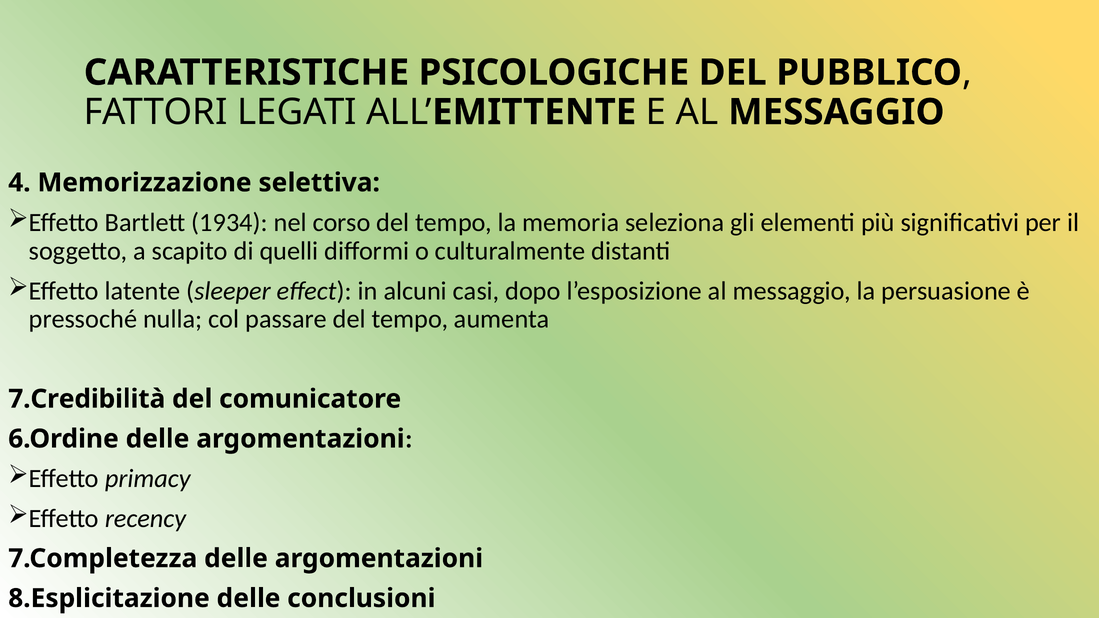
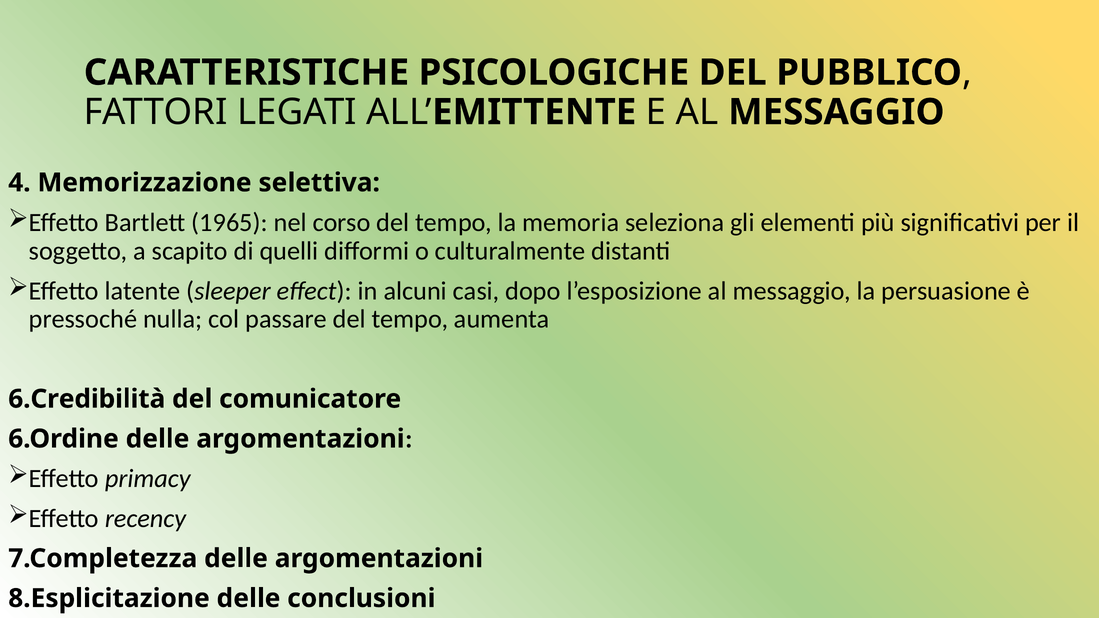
1934: 1934 -> 1965 (230, 223)
7.Credibilità: 7.Credibilità -> 6.Credibilità (87, 399)
